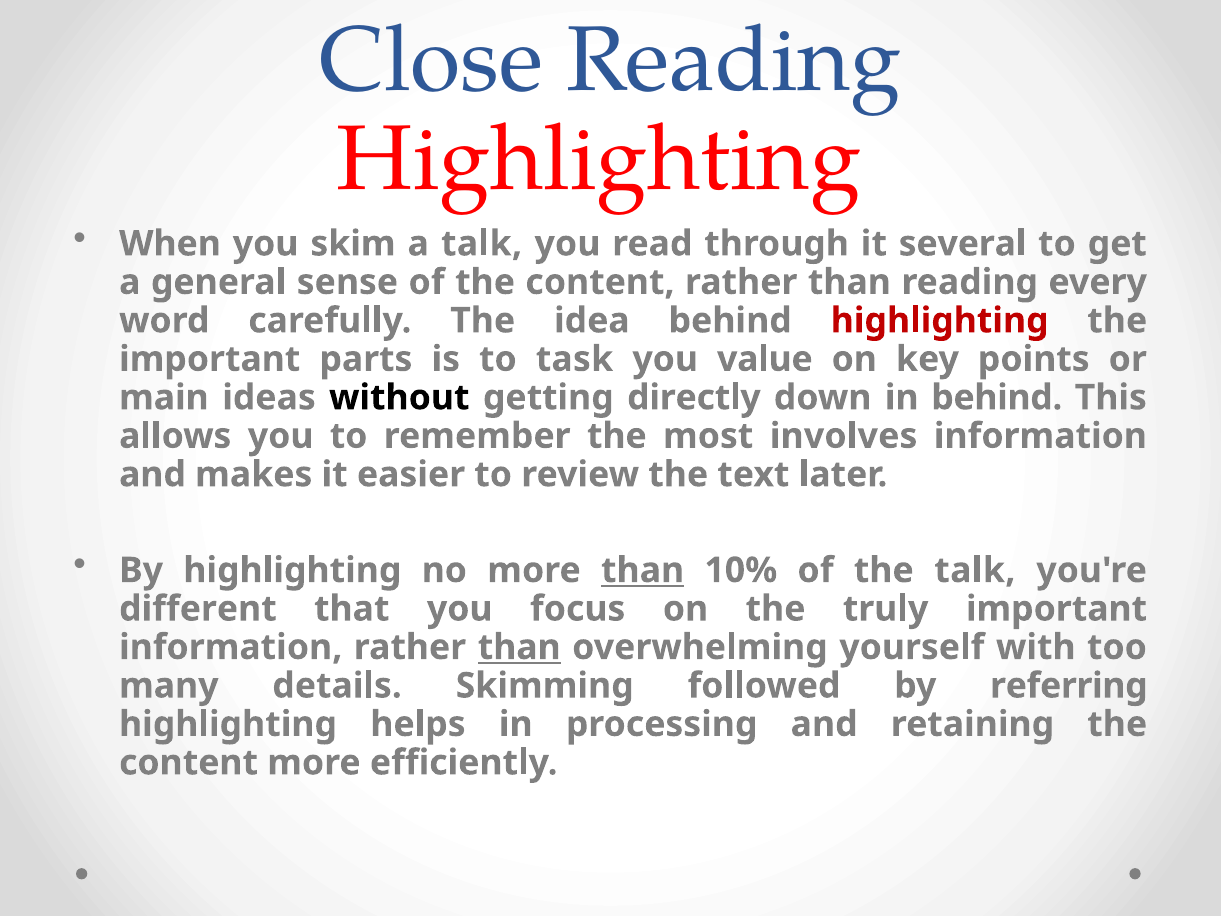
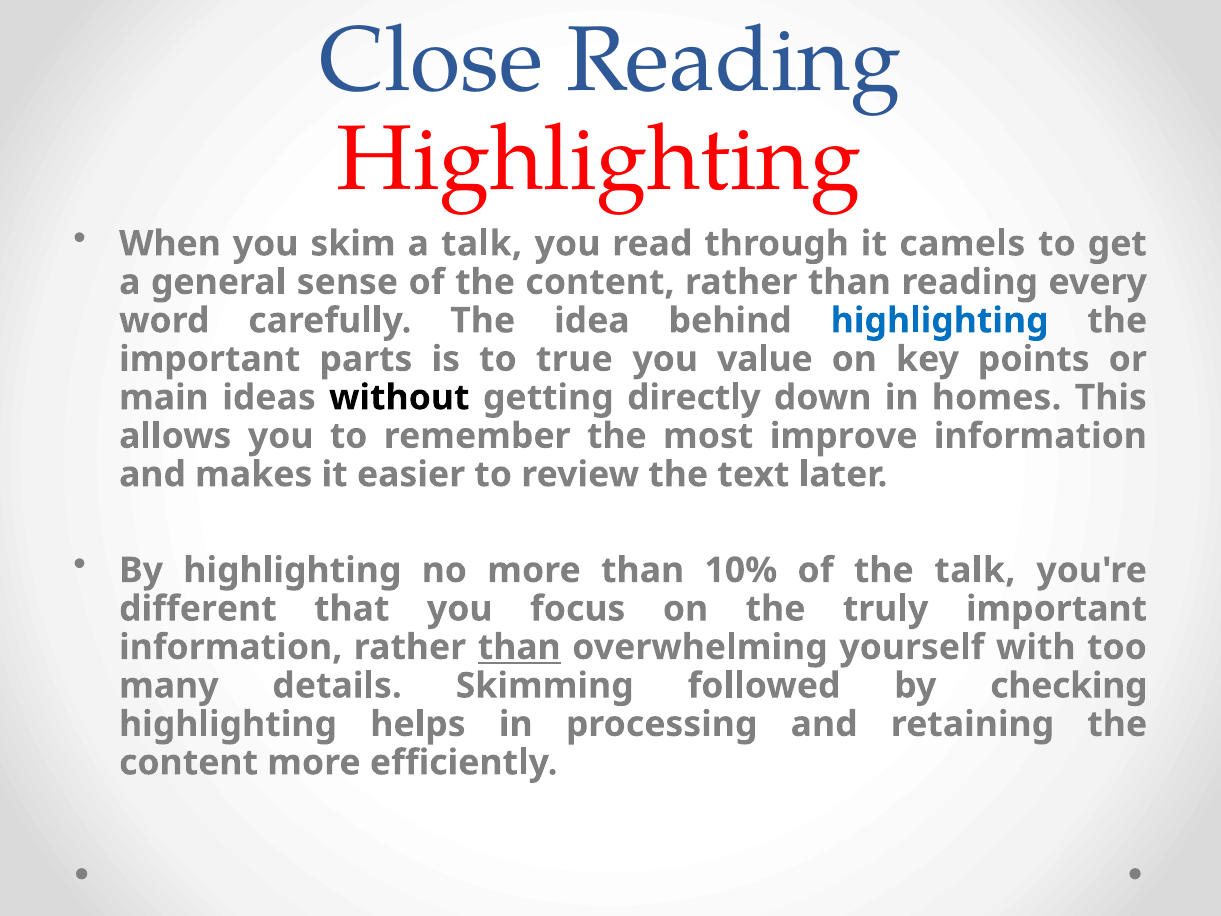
several: several -> camels (962, 244)
highlighting colour: red -> blue (940, 321)
task: task -> true (574, 359)
in behind: behind -> homes (997, 397)
involves: involves -> improve (844, 436)
than underline: present -> none (643, 570)
referring: referring -> checking (1069, 686)
